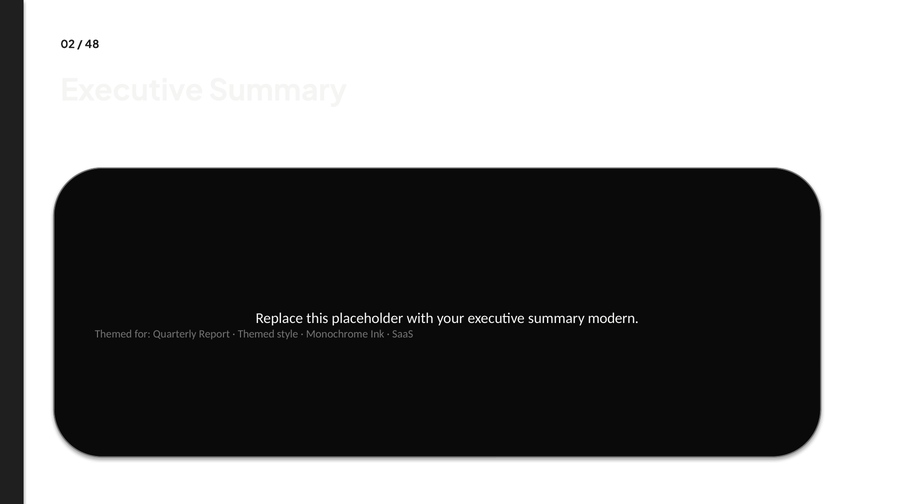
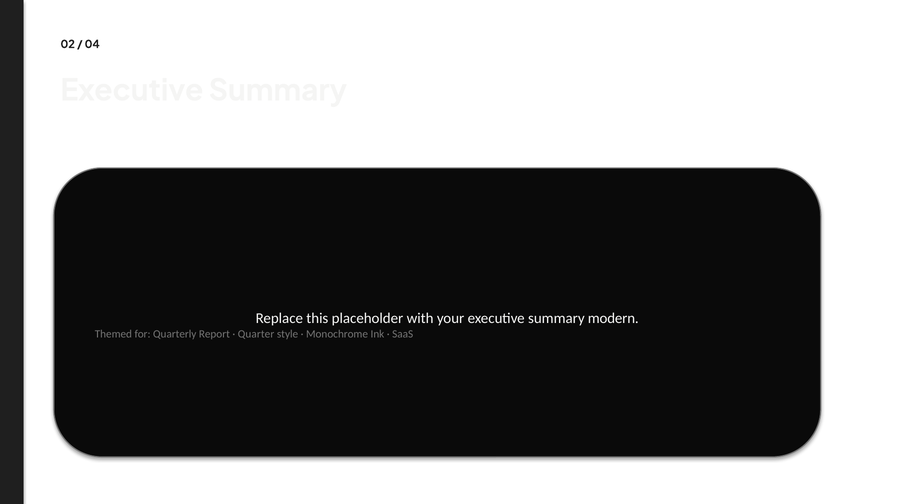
48: 48 -> 04 (92, 44)
Themed: Themed -> Quarter (256, 334)
